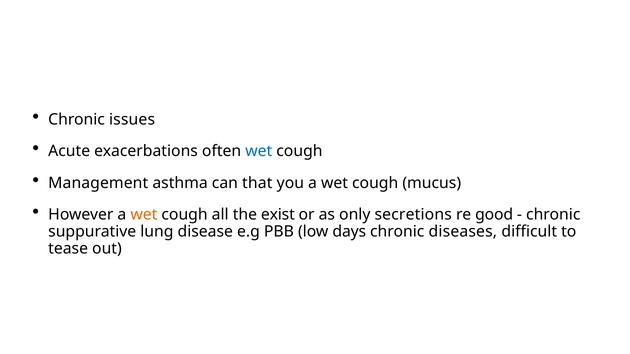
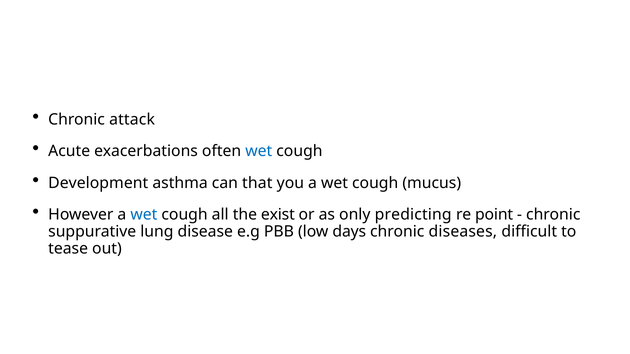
issues: issues -> attack (132, 119)
Management: Management -> Development (98, 183)
wet colour: orange -> blue (144, 215)
secretions: secretions -> predicting (413, 215)
good: good -> point (494, 215)
